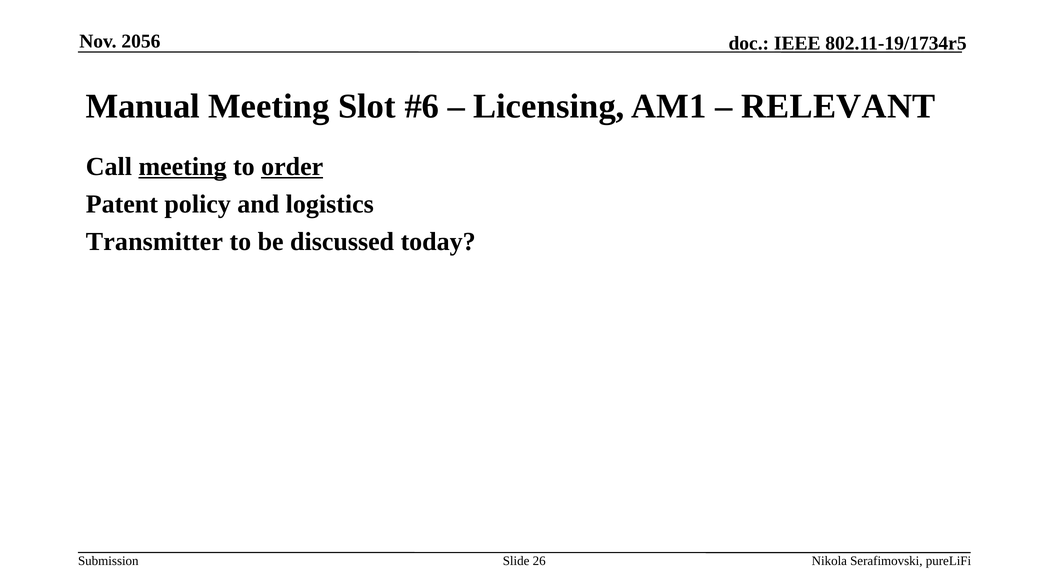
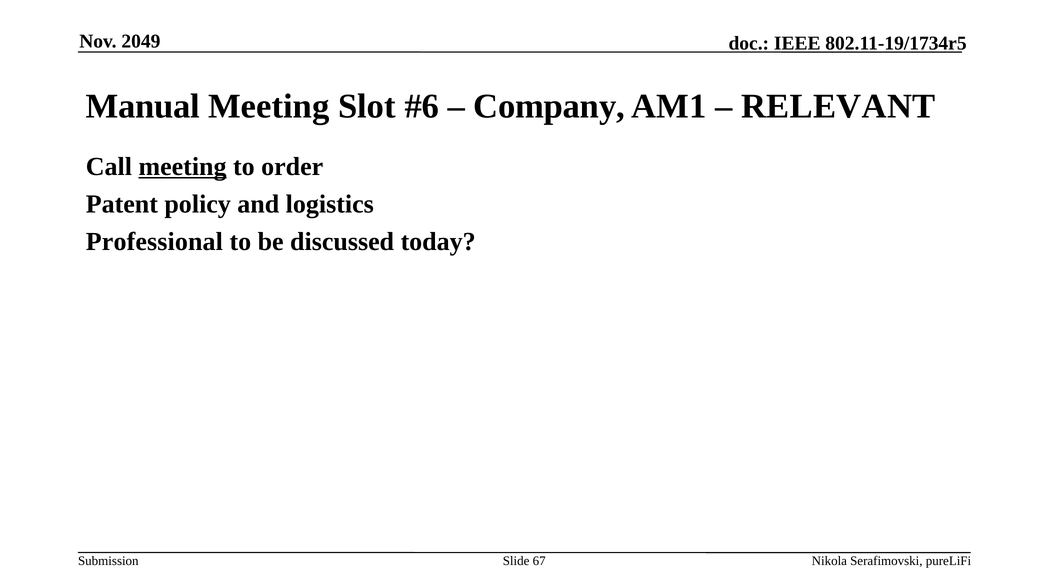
2056: 2056 -> 2049 (141, 41)
Licensing: Licensing -> Company (549, 106)
order underline: present -> none (292, 166)
Transmitter: Transmitter -> Professional (154, 242)
26: 26 -> 67 (539, 561)
